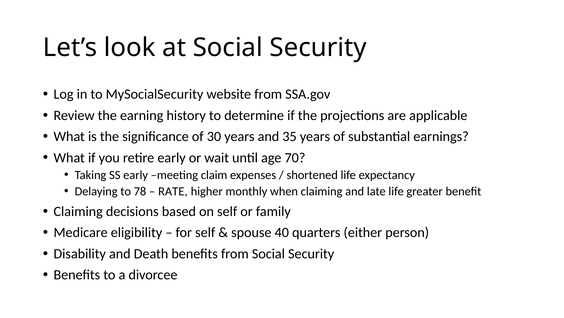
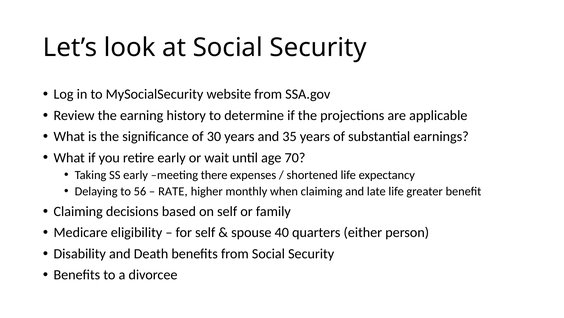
claim: claim -> there (214, 175)
78: 78 -> 56 (140, 191)
